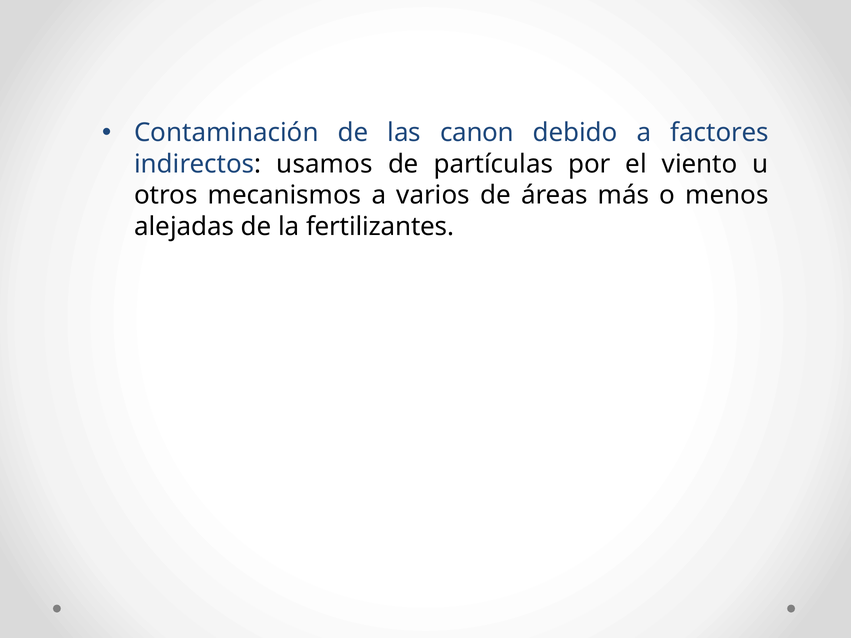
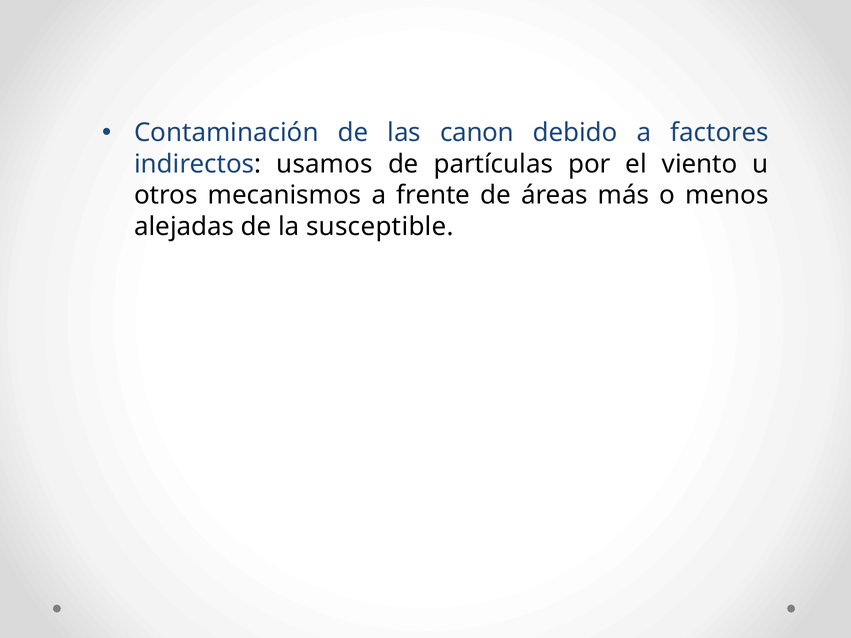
varios: varios -> frente (433, 195)
fertilizantes: fertilizantes -> susceptible (380, 227)
